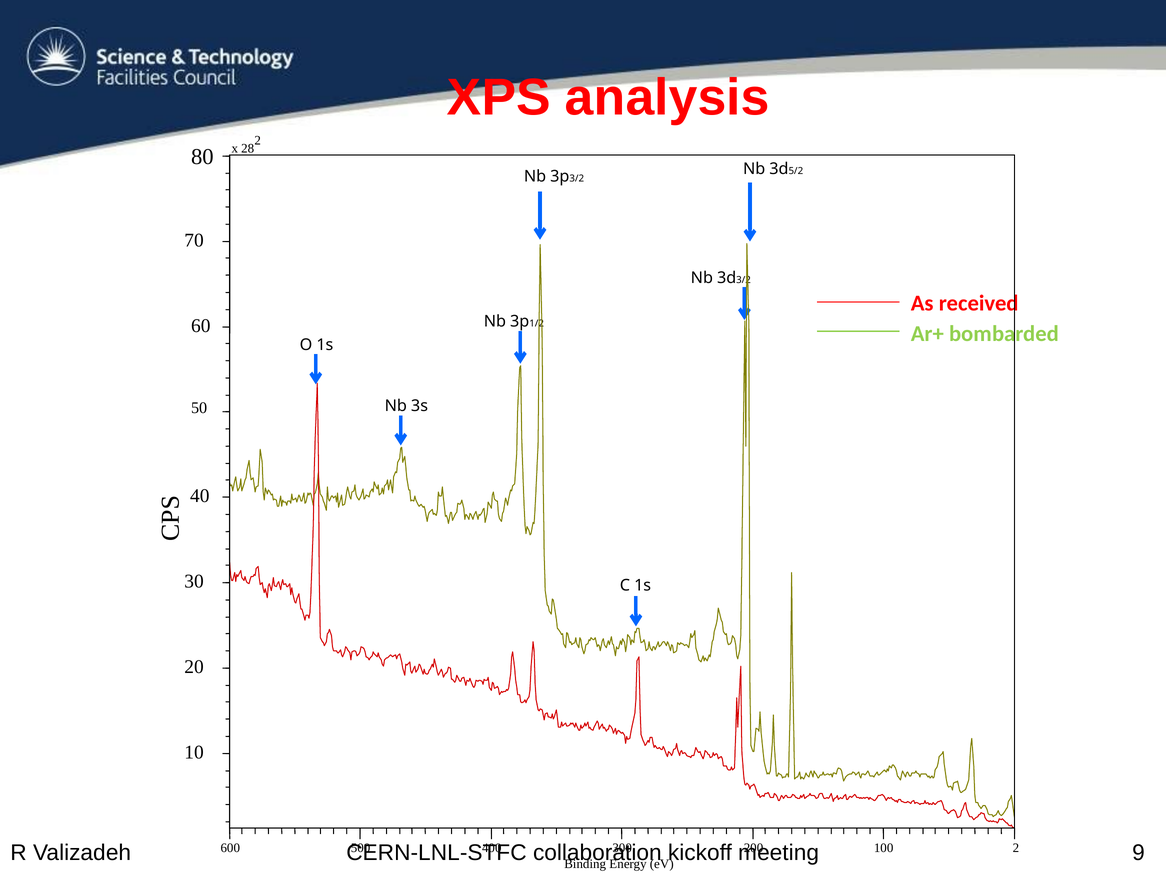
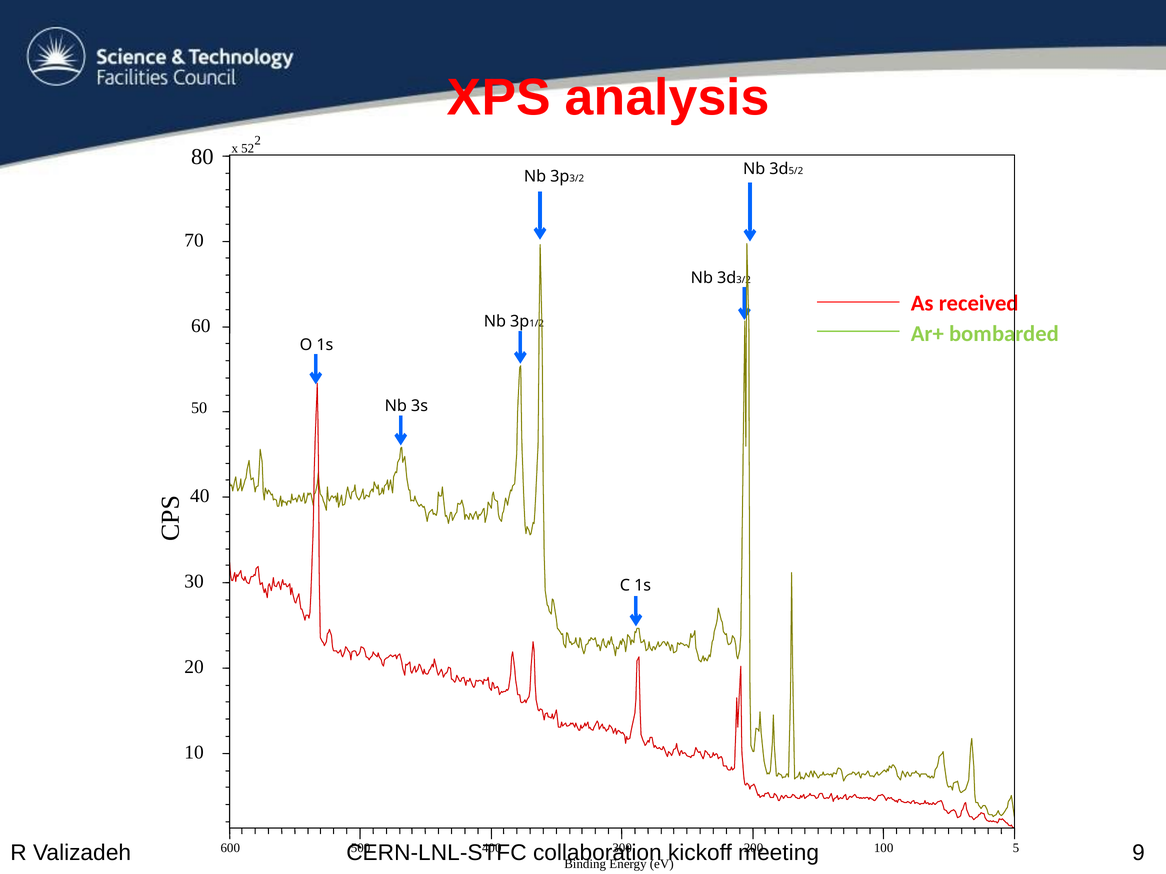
28: 28 -> 52 (248, 148)
100 2: 2 -> 5 (1016, 848)
